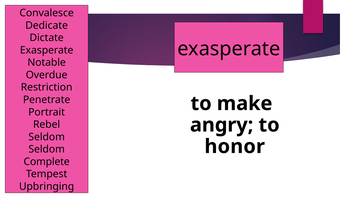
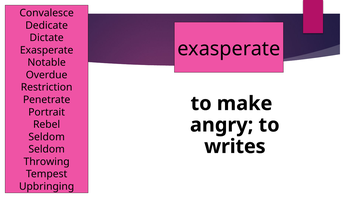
honor: honor -> writes (235, 147)
Complete: Complete -> Throwing (47, 162)
